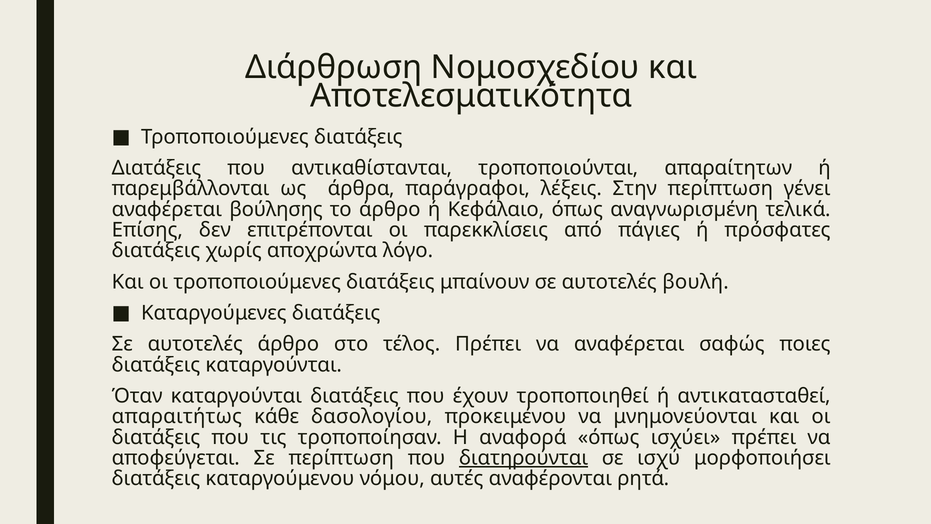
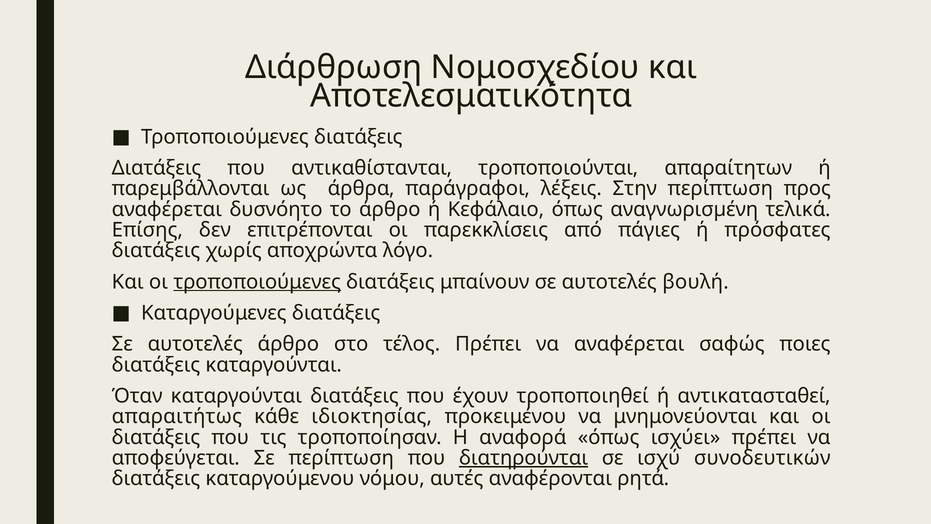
γένει: γένει -> προς (807, 189)
βούλησης: βούλησης -> δυσνόητο (276, 209)
τροποποιούμενες underline: none -> present (257, 282)
δασολογίου: δασολογίου -> ιδιοκτησίας (372, 416)
μορφοποιήσει: μορφοποιήσει -> συνοδευτικών (762, 458)
